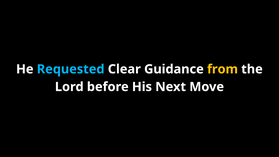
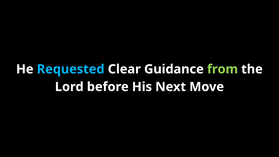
from colour: yellow -> light green (223, 69)
